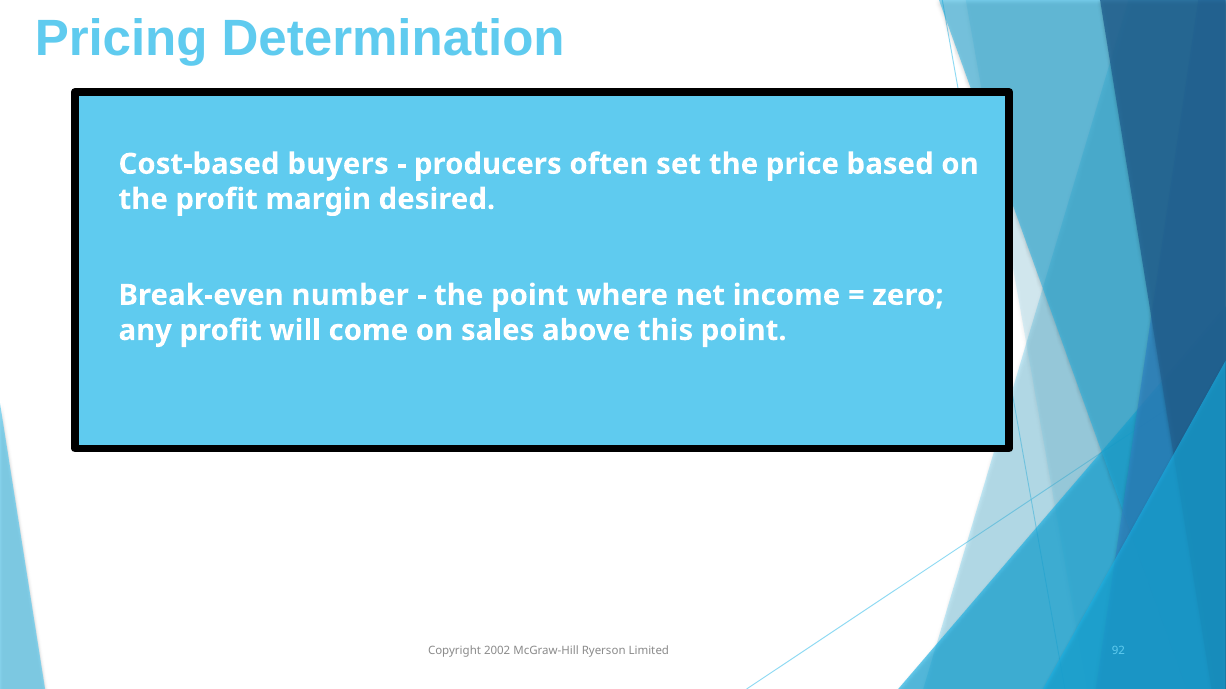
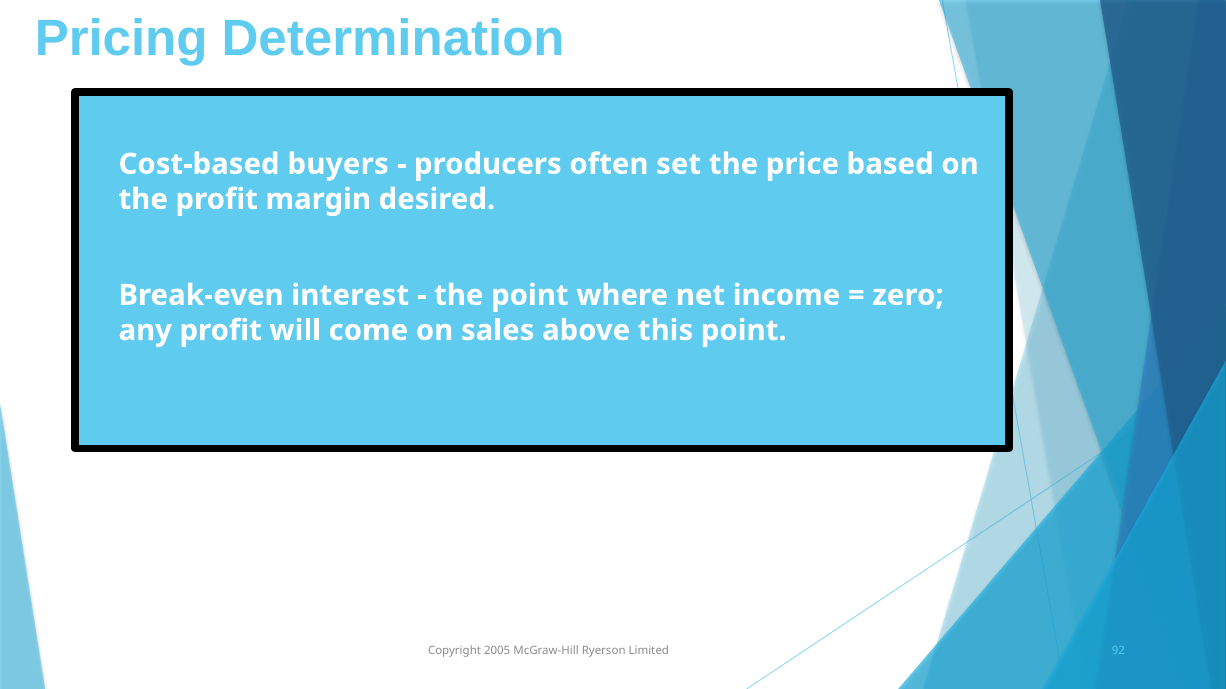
number: number -> interest (350, 295)
2002: 2002 -> 2005 (497, 651)
